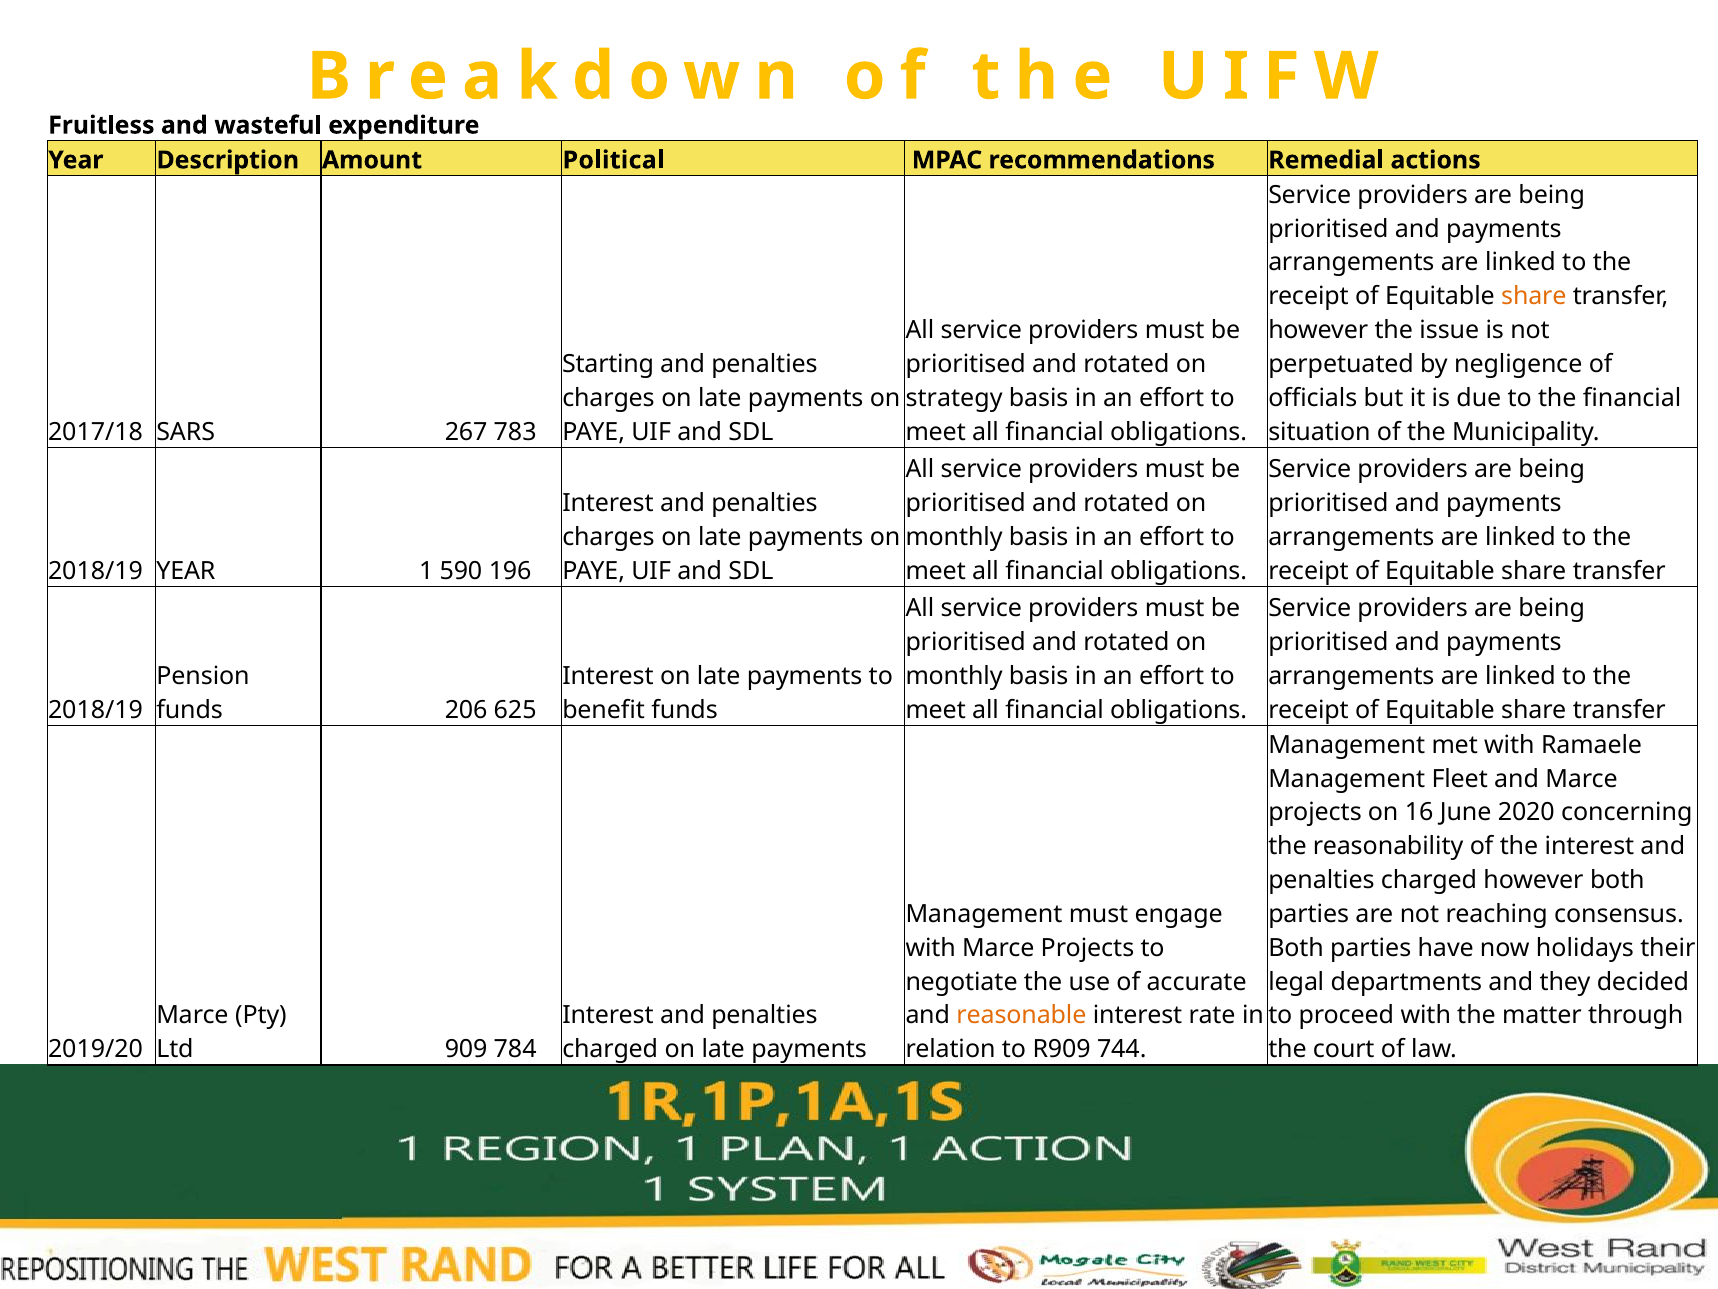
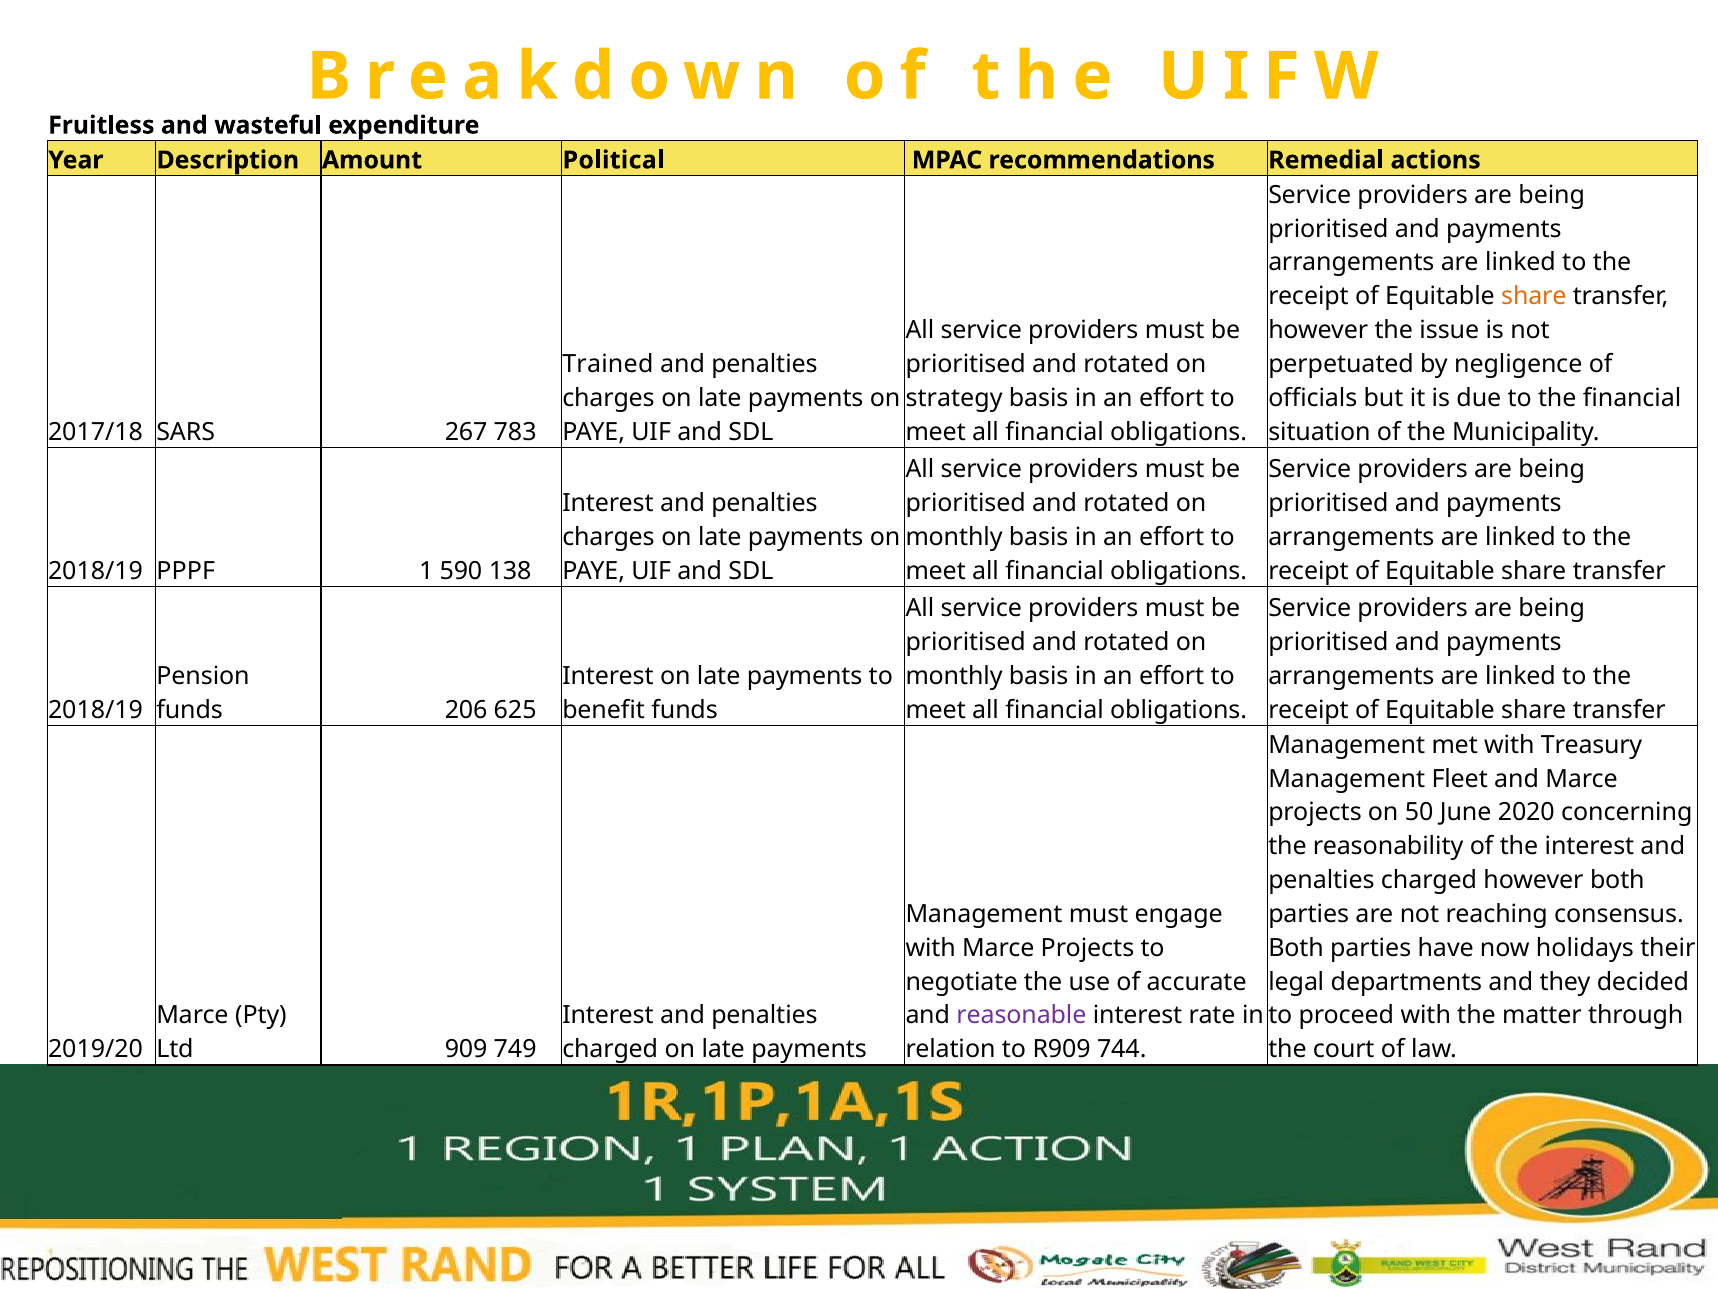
Starting: Starting -> Trained (608, 364)
2018/19 YEAR: YEAR -> PPPF (186, 571)
196: 196 -> 138 (510, 571)
Ramaele: Ramaele -> Treasury (1592, 745)
16: 16 -> 50 (1419, 812)
reasonable colour: orange -> purple (1021, 1015)
784: 784 -> 749 (515, 1049)
